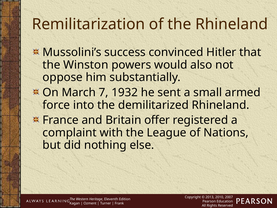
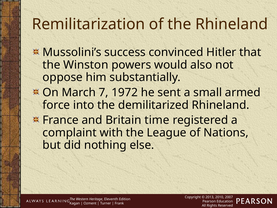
1932: 1932 -> 1972 (125, 92)
offer: offer -> time (157, 120)
